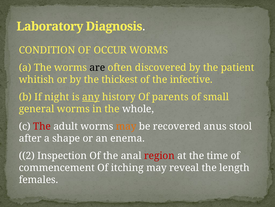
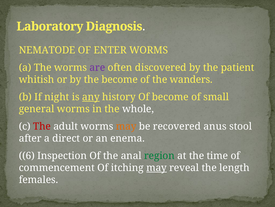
CONDITION: CONDITION -> NEMATODE (47, 50)
OCCUR: OCCUR -> ENTER (110, 50)
are colour: black -> purple (97, 67)
the thickest: thickest -> become (120, 79)
infective: infective -> wanders (191, 79)
Of parents: parents -> become (170, 97)
shape: shape -> direct (66, 138)
2: 2 -> 6 (27, 155)
region colour: red -> green (159, 155)
may underline: none -> present (157, 167)
